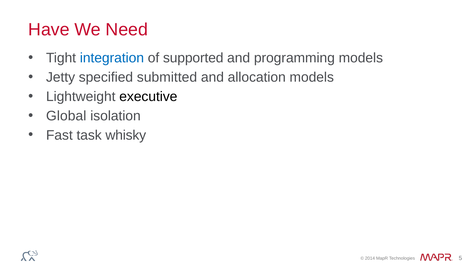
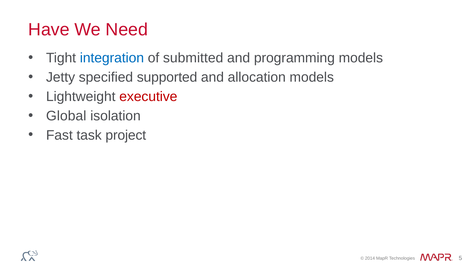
supported: supported -> submitted (193, 58)
submitted: submitted -> supported (167, 77)
executive colour: black -> red (148, 96)
whisky: whisky -> project (126, 135)
